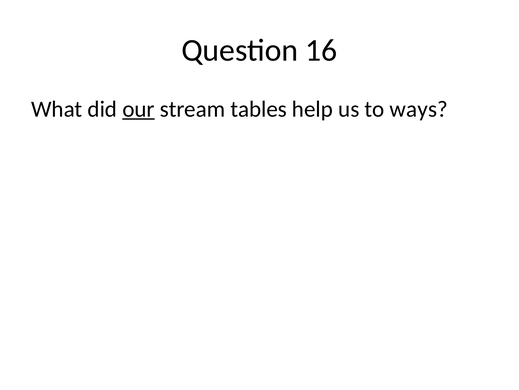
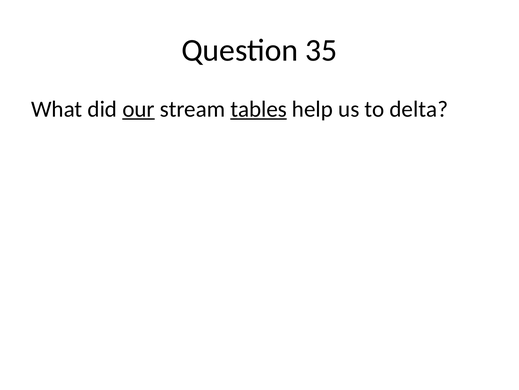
16: 16 -> 35 (321, 50)
tables underline: none -> present (259, 109)
ways: ways -> delta (419, 109)
